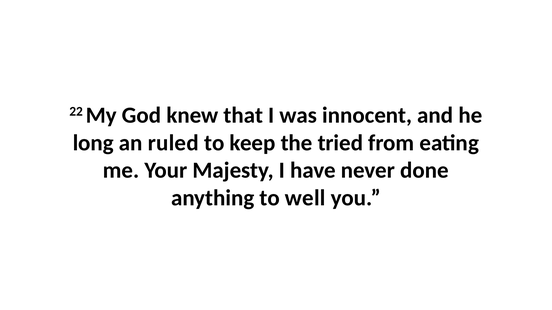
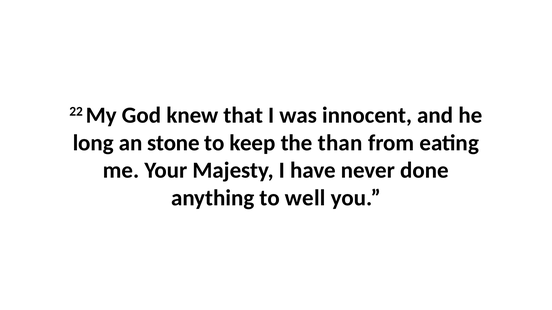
ruled: ruled -> stone (173, 143)
tried: tried -> than (340, 143)
